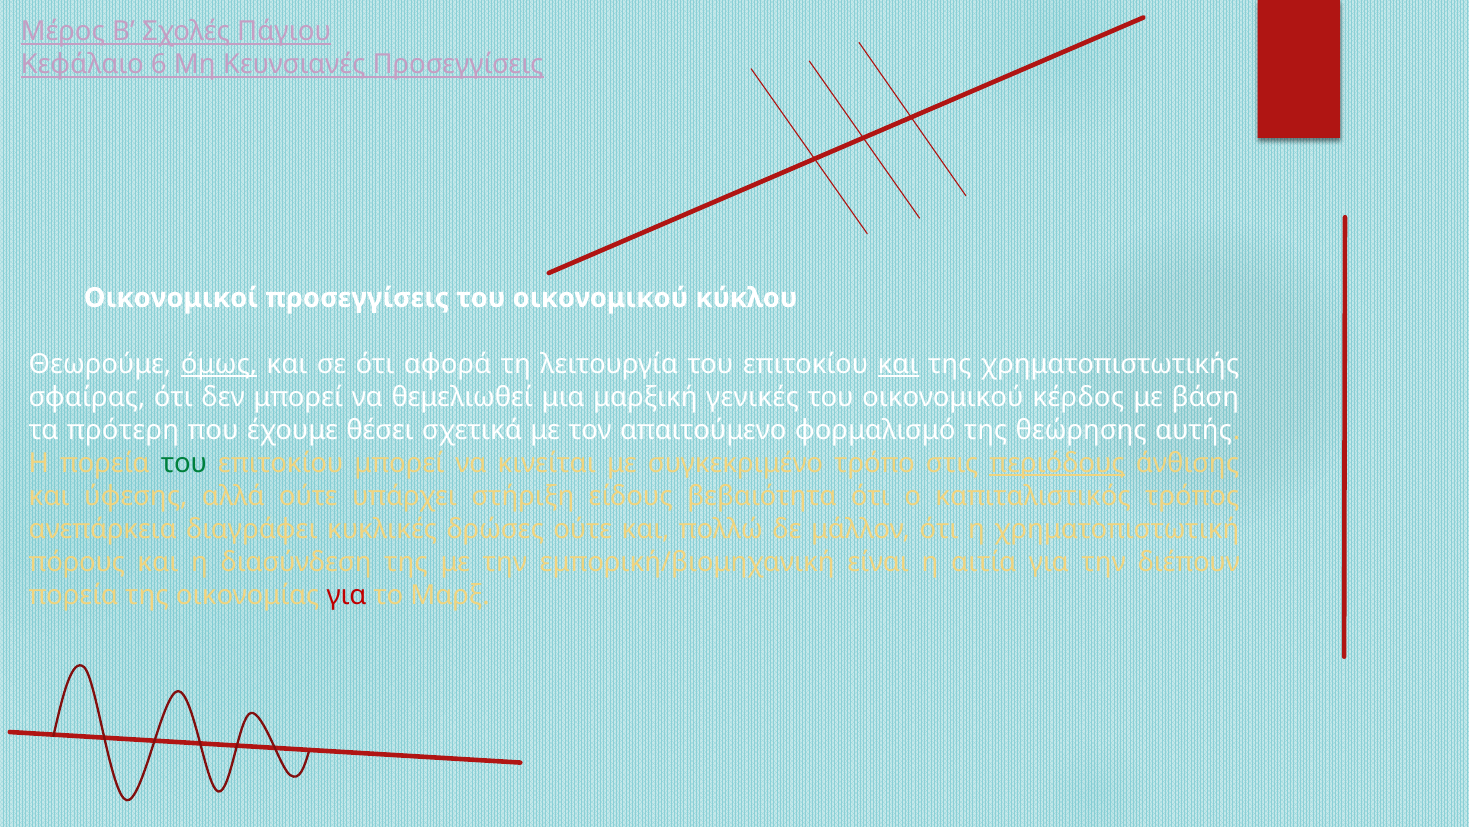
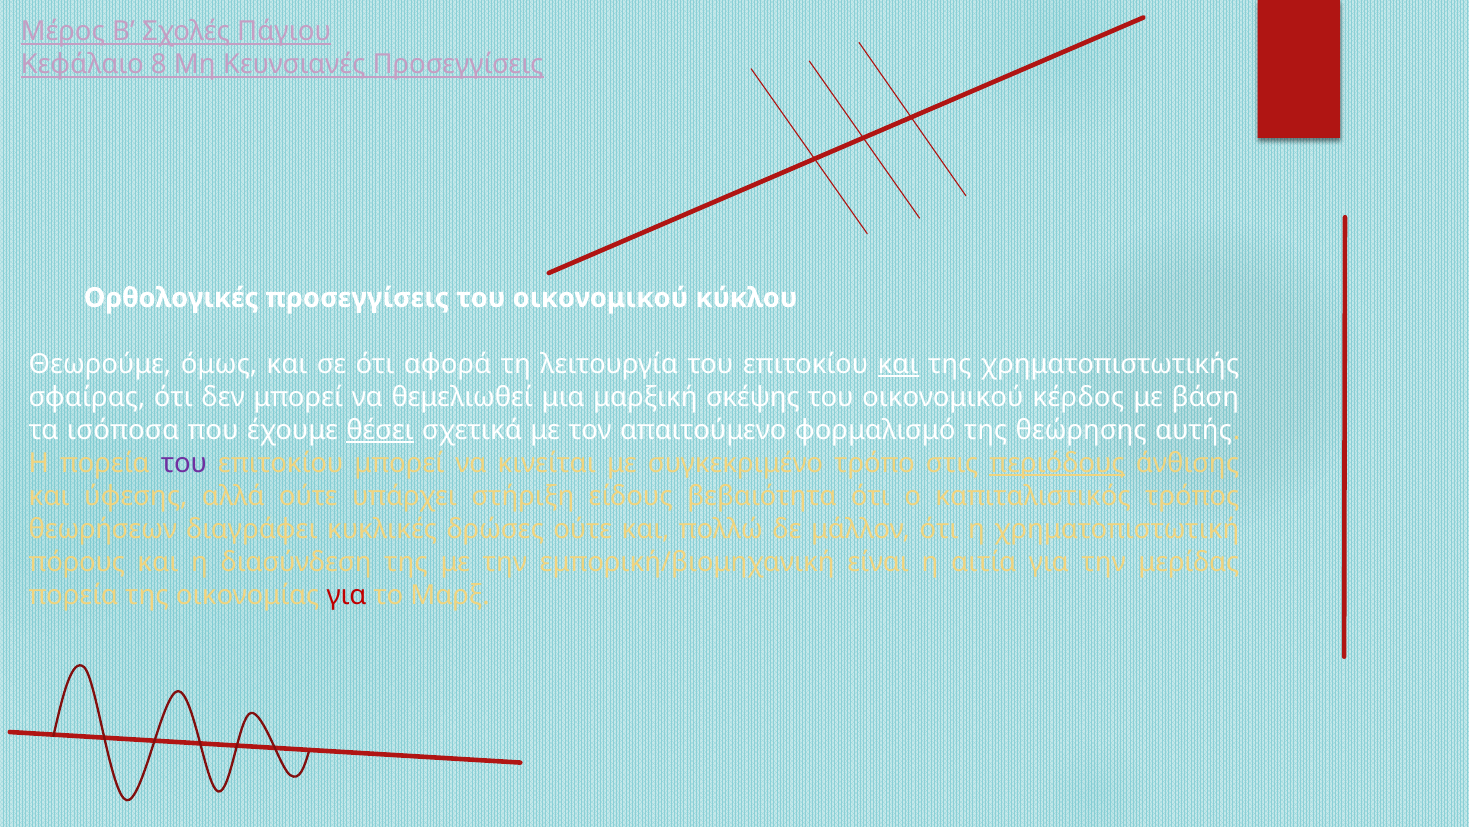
6: 6 -> 8 (159, 64)
Οικονομικοί: Οικονομικοί -> Ορθολογικές (171, 298)
όμως underline: present -> none (219, 364)
γενικές: γενικές -> σκέψης (753, 397)
πρότερη: πρότερη -> ισόποσα (123, 430)
θέσει underline: none -> present (380, 430)
του colour: green -> purple (184, 463)
ανεπάρκεια: ανεπάρκεια -> θεωρήσεων (103, 529)
διέπουν: διέπουν -> μερίδας (1189, 562)
